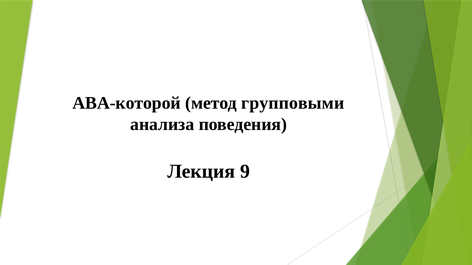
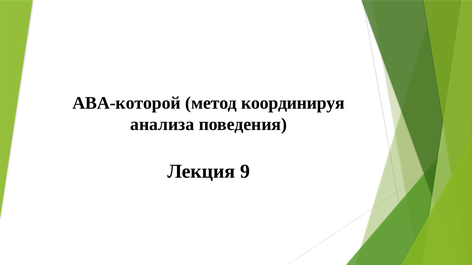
групповыми: групповыми -> координируя (293, 103)
